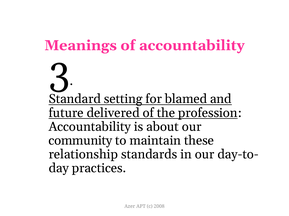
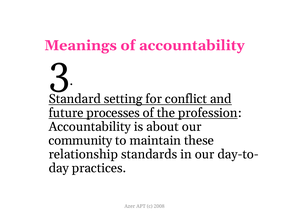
blamed: blamed -> conflict (186, 99)
delivered: delivered -> processes (113, 113)
